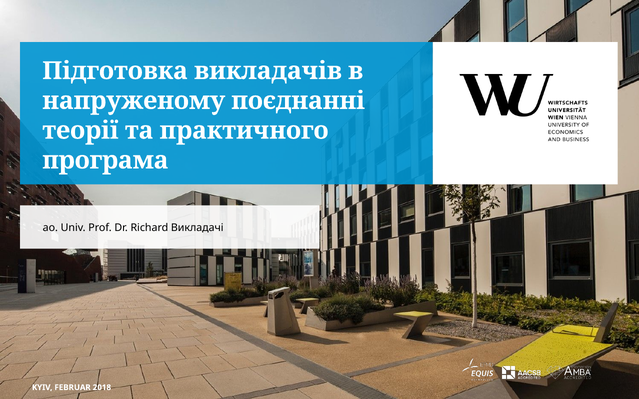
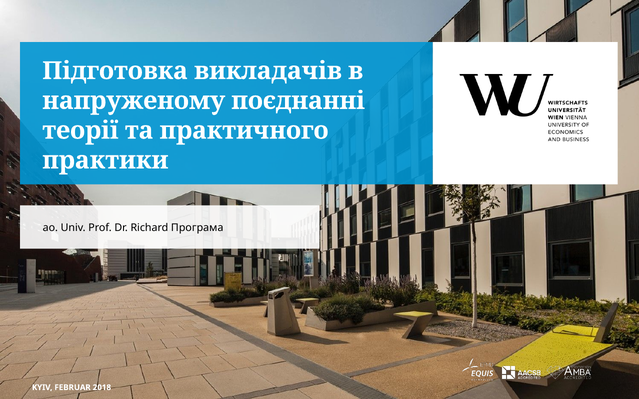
програма: програма -> практики (105, 160)
Викладачі: Викладачі -> Програма (197, 228)
